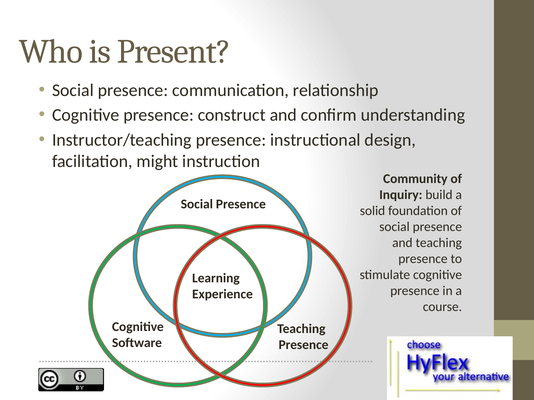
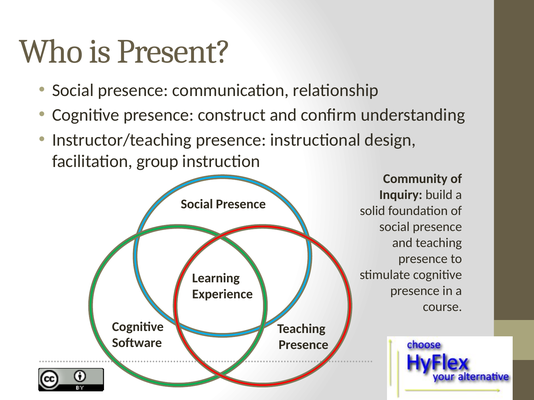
might: might -> group (157, 161)
